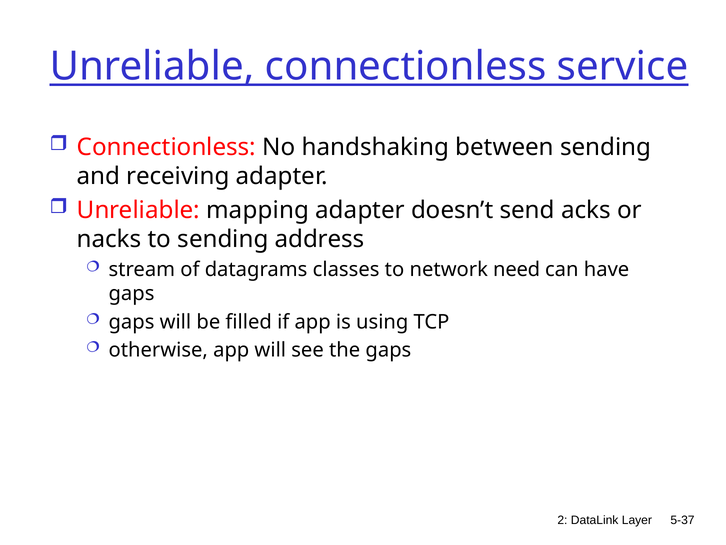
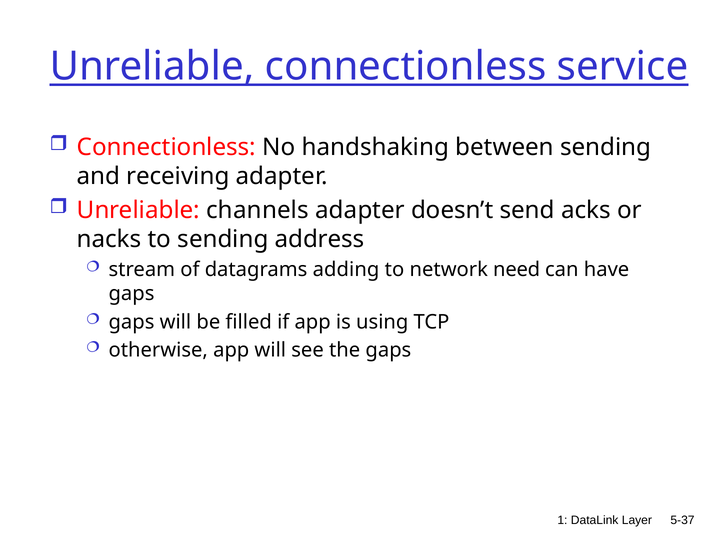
mapping: mapping -> channels (258, 210)
classes: classes -> adding (346, 269)
2: 2 -> 1 (562, 520)
